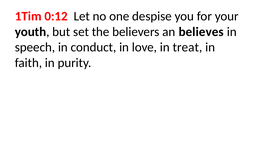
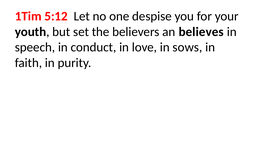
0:12: 0:12 -> 5:12 (56, 16)
treat: treat -> sows (187, 47)
